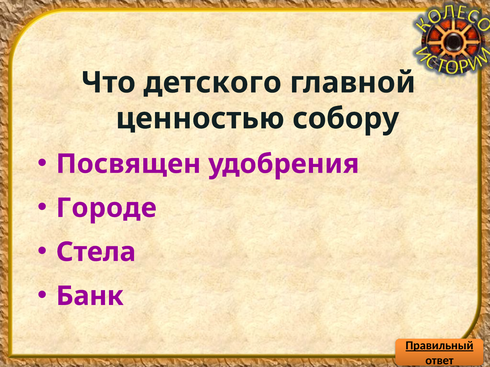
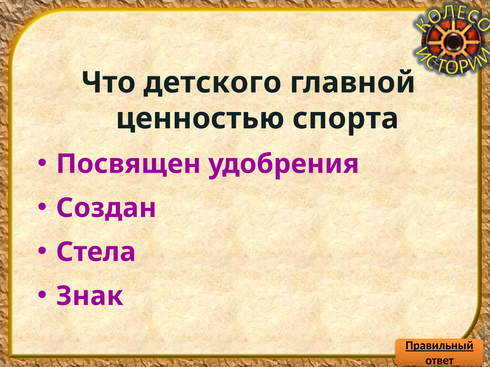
собору: собору -> спорта (346, 119)
Городе: Городе -> Создан (106, 208)
Банк: Банк -> Знак (90, 296)
